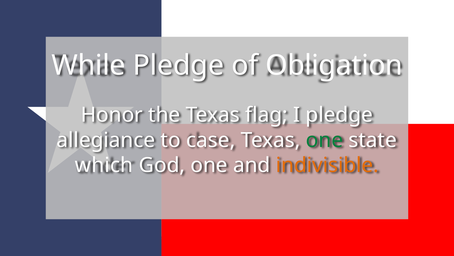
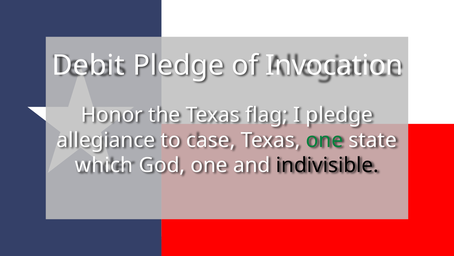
While: While -> Debit (88, 65)
Obligation: Obligation -> Invocation (334, 65)
indivisible colour: orange -> black (327, 165)
